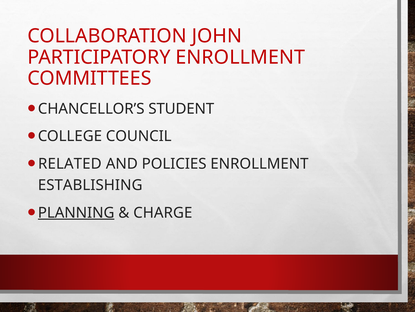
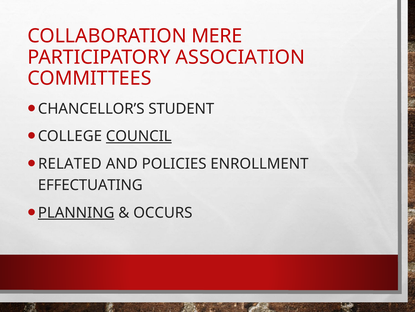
JOHN: JOHN -> MERE (217, 36)
PARTICIPATORY ENROLLMENT: ENROLLMENT -> ASSOCIATION (240, 57)
COUNCIL underline: none -> present (139, 136)
ESTABLISHING: ESTABLISHING -> EFFECTUATING (90, 185)
CHARGE: CHARGE -> OCCURS (163, 212)
